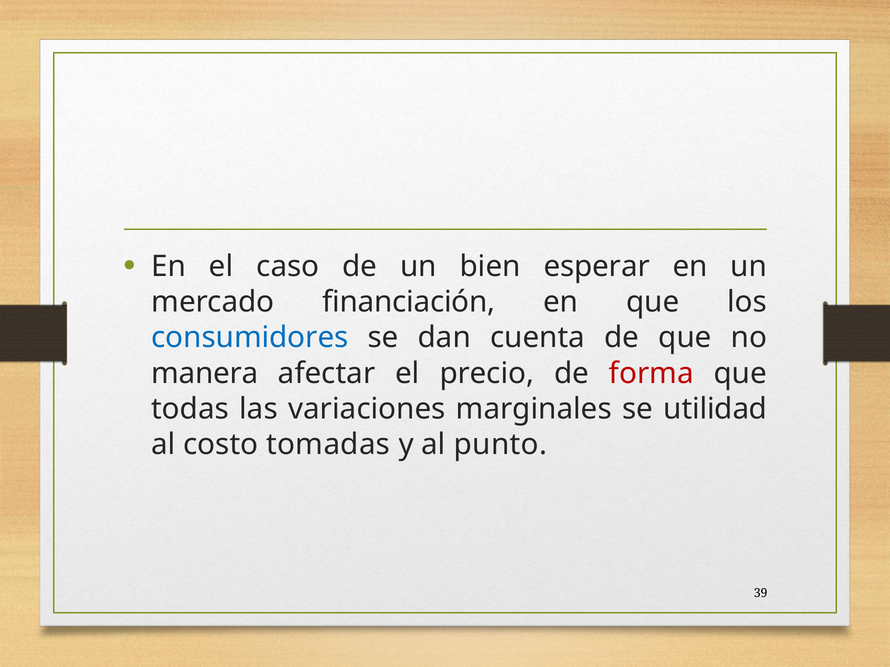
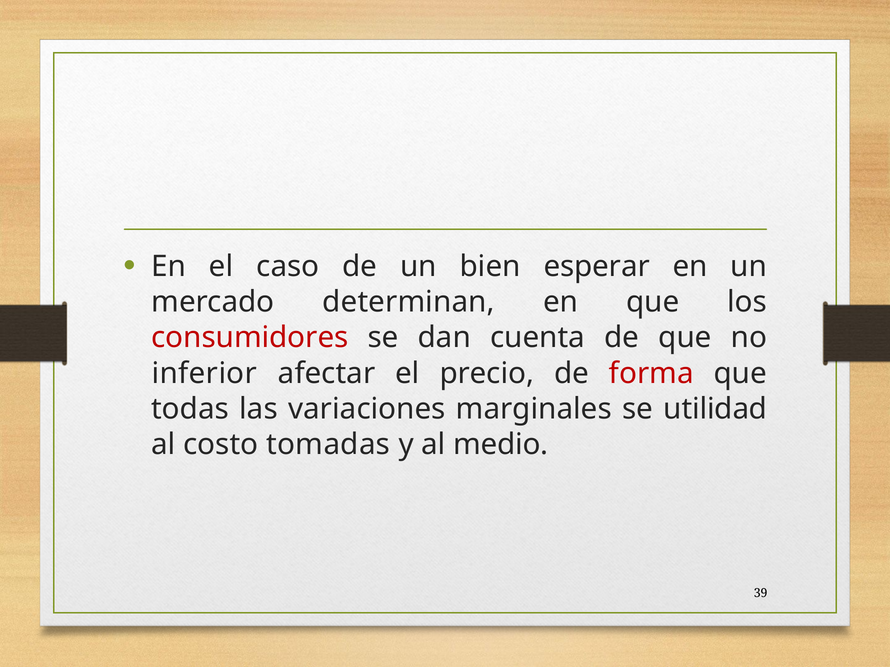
financiación: financiación -> determinan (409, 302)
consumidores colour: blue -> red (250, 338)
manera: manera -> inferior (204, 374)
punto: punto -> medio (501, 445)
